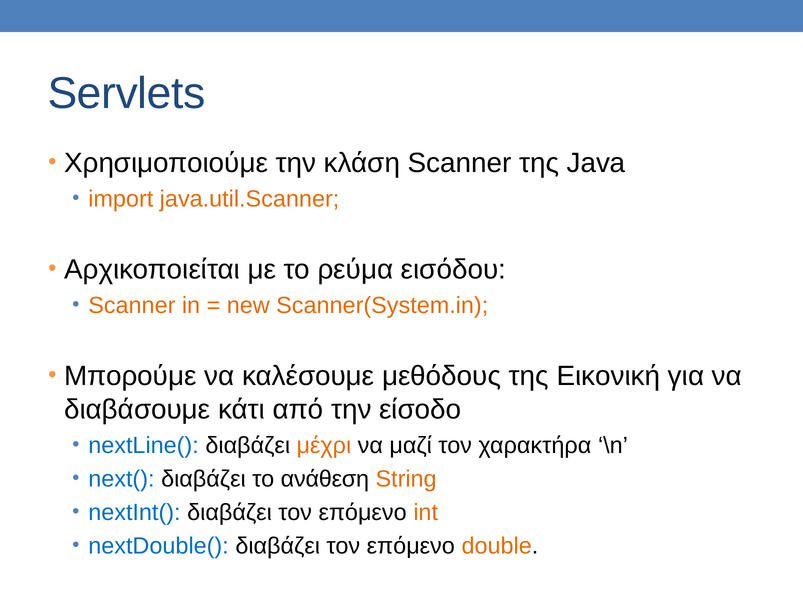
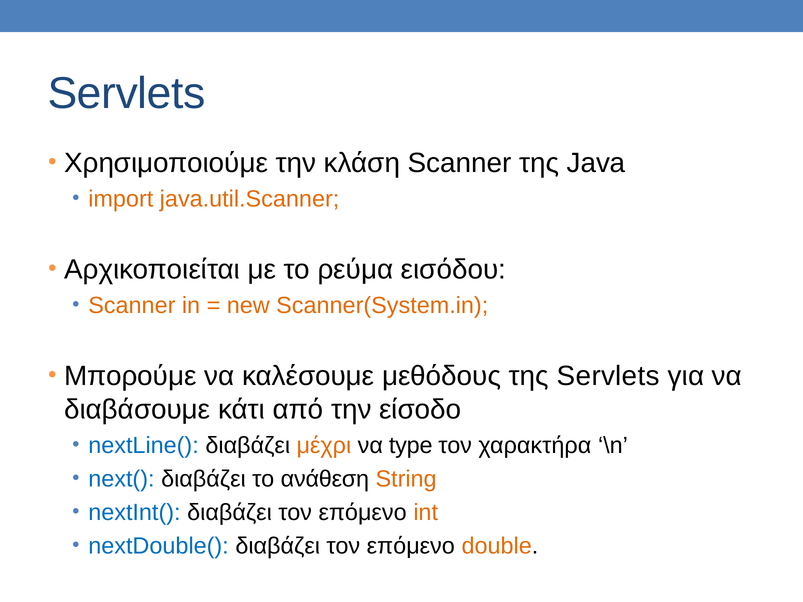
της Εικονική: Εικονική -> Servlets (608, 376)
μαζί: μαζί -> type (411, 446)
